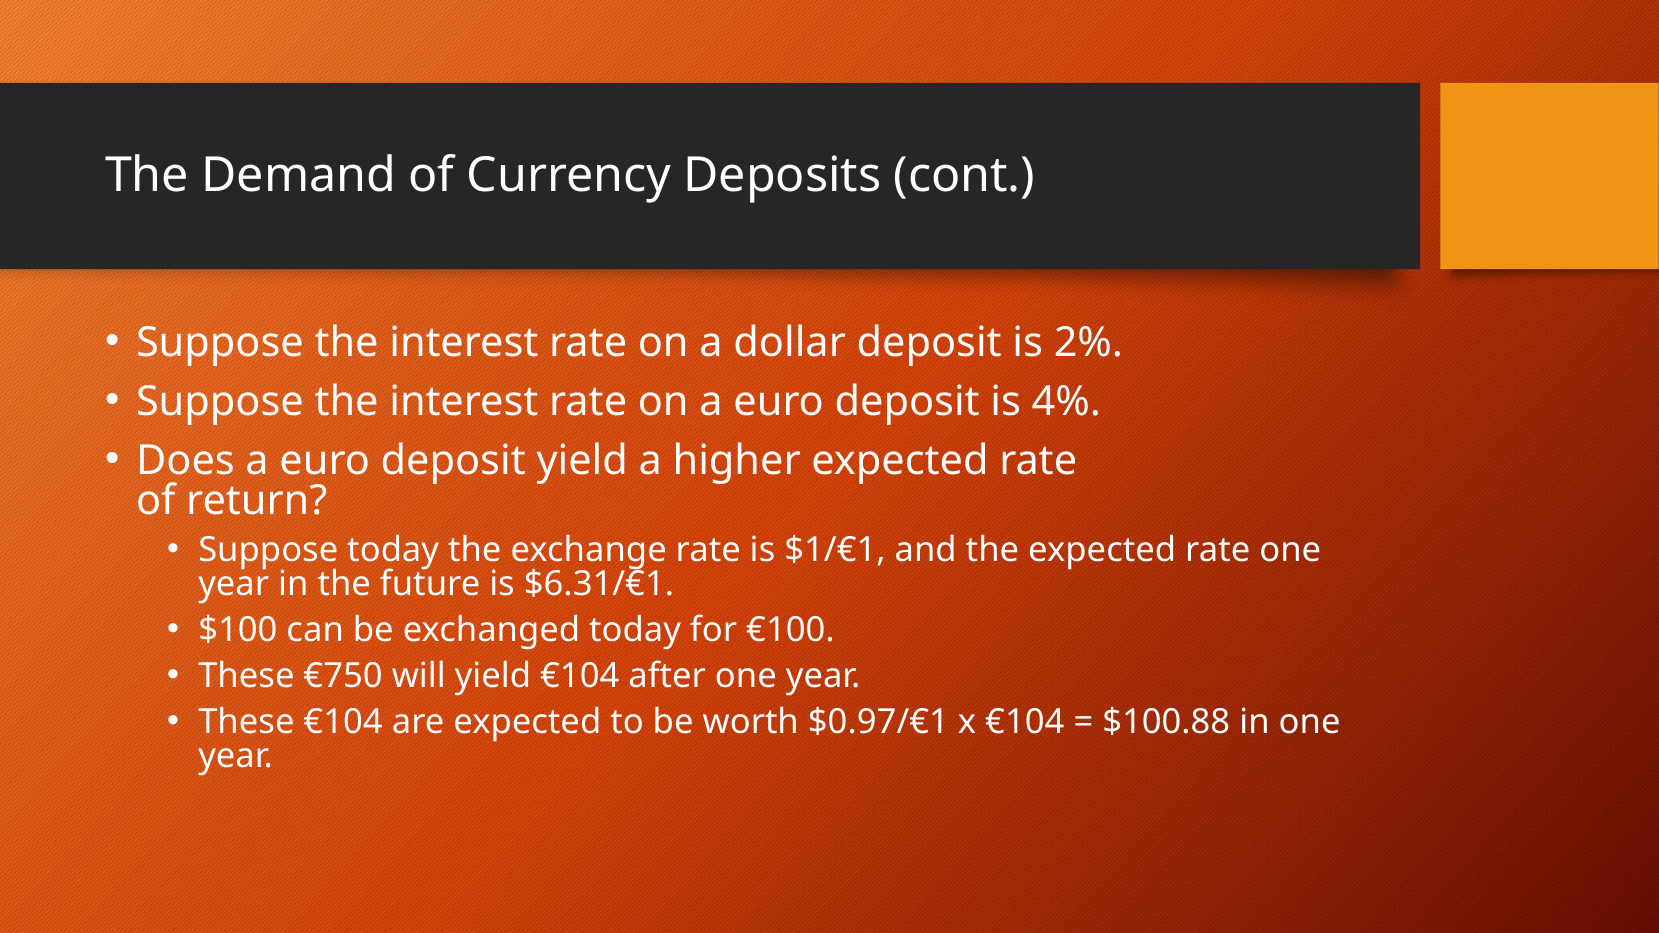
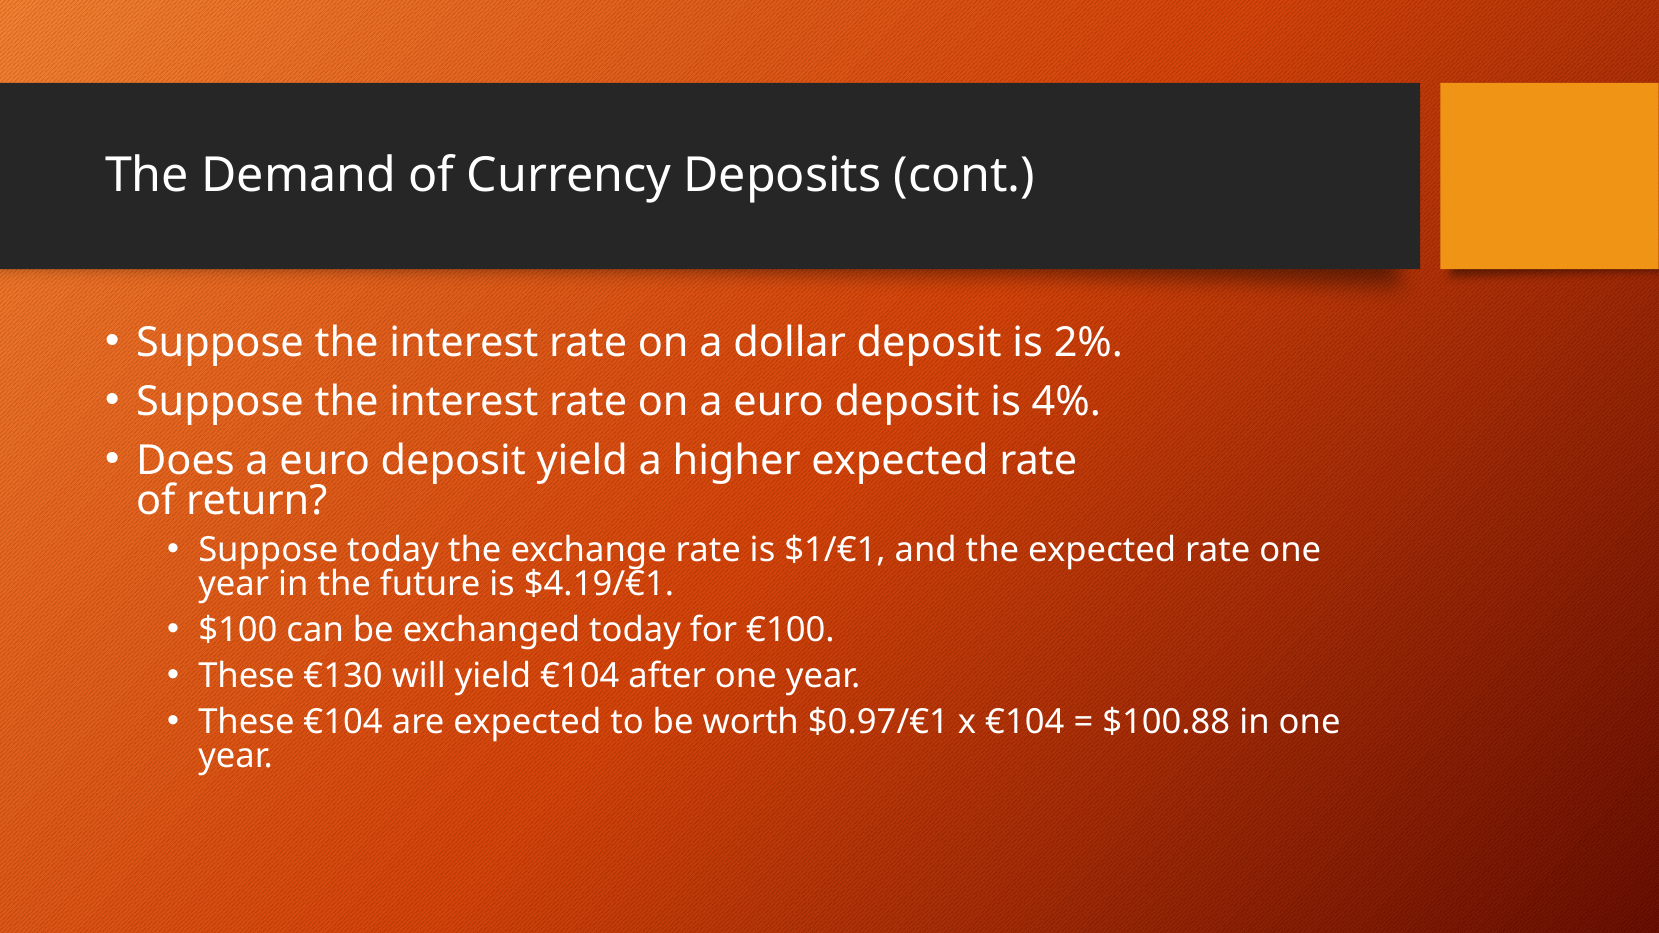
$6.31/€1: $6.31/€1 -> $4.19/€1 (599, 584)
€750: €750 -> €130 (343, 676)
